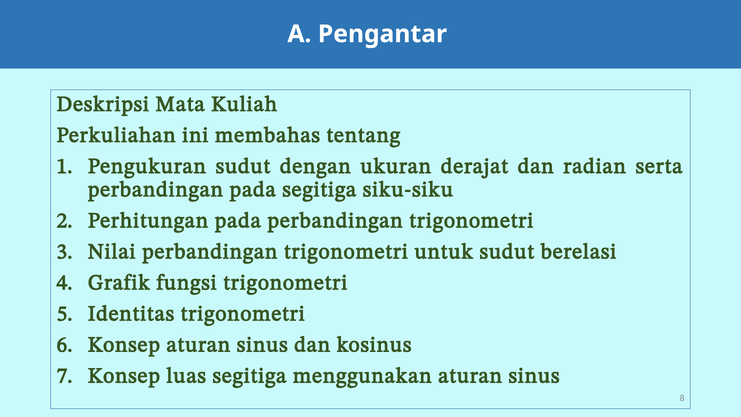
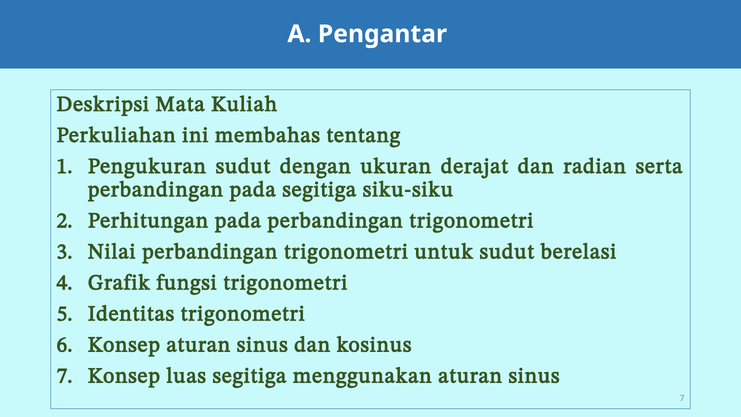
8: 8 -> 7 (682, 398)
